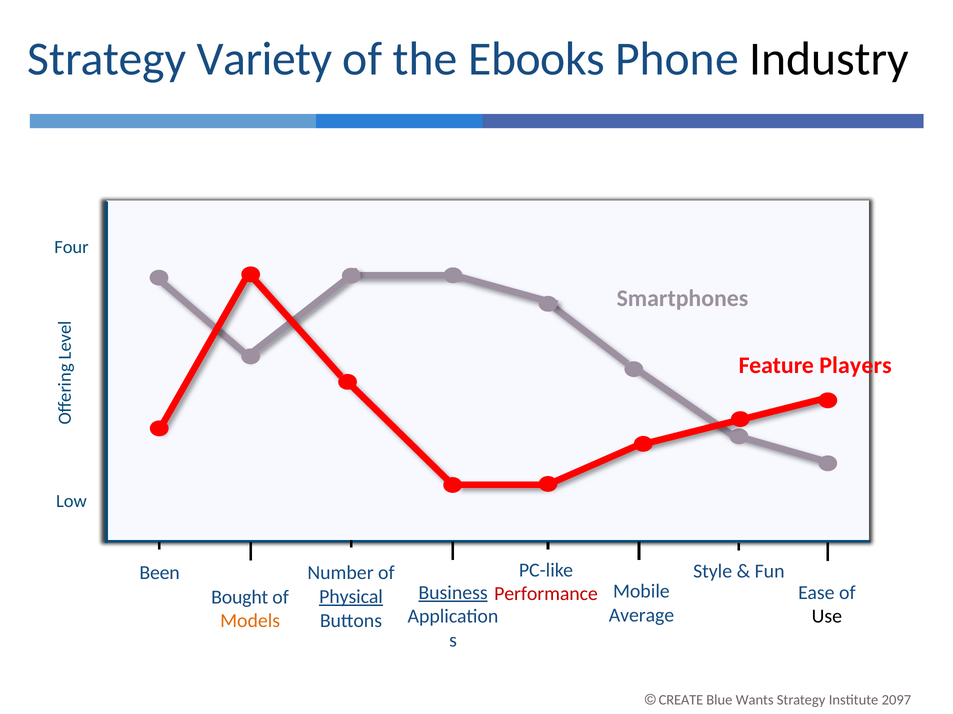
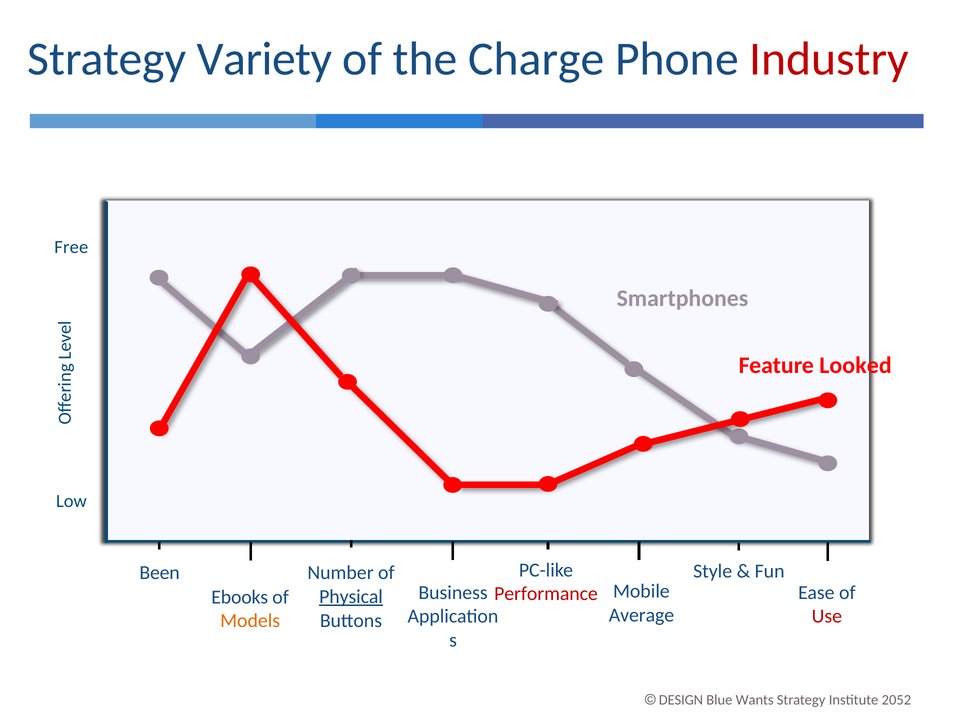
Ebooks: Ebooks -> Charge (536, 59)
Industry colour: black -> red (829, 59)
Four: Four -> Free (71, 247)
Players: Players -> Looked (855, 366)
Business underline: present -> none (453, 593)
Bought: Bought -> Ebooks (240, 598)
Use colour: black -> red (827, 617)
CREATE: CREATE -> DESIGN (681, 701)
2097: 2097 -> 2052 (896, 701)
